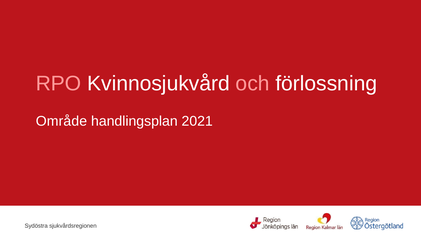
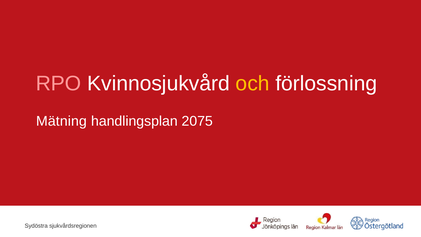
och colour: pink -> yellow (253, 84)
Område: Område -> Mätning (61, 121)
2021: 2021 -> 2075 (197, 121)
